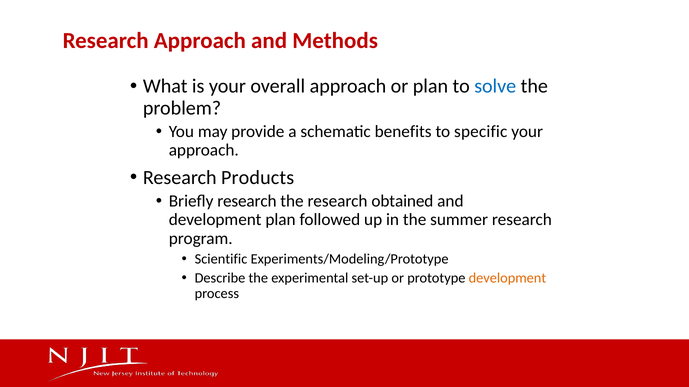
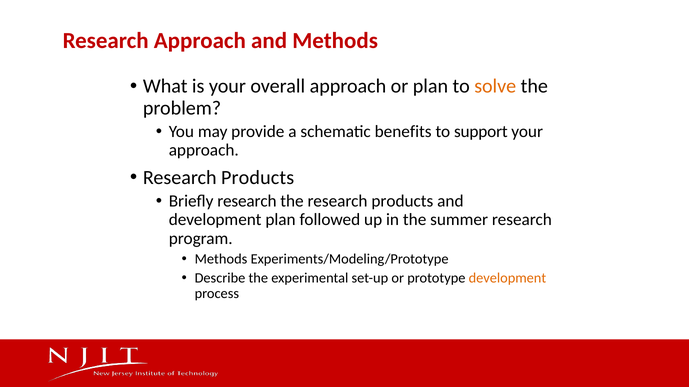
solve colour: blue -> orange (495, 86)
specific: specific -> support (481, 132)
the research obtained: obtained -> products (402, 202)
Scientific: Scientific -> Methods (221, 259)
